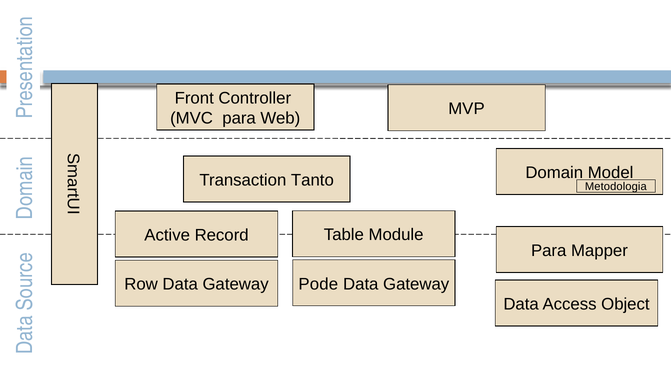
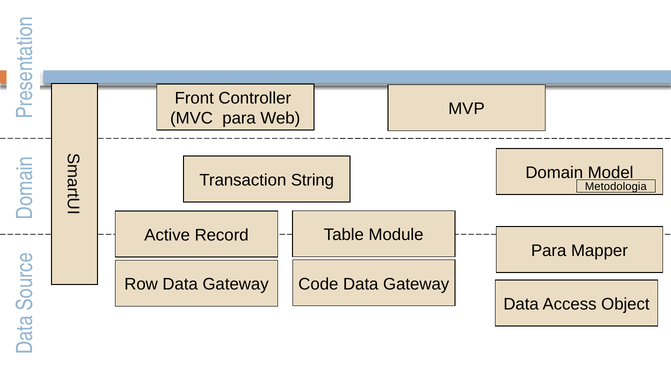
Tanto: Tanto -> String (312, 180)
Pode: Pode -> Code (318, 284)
